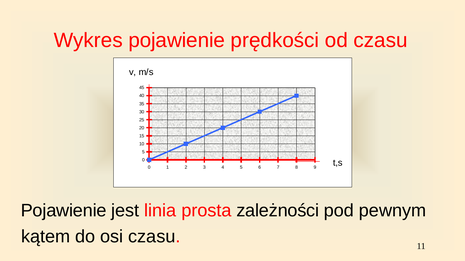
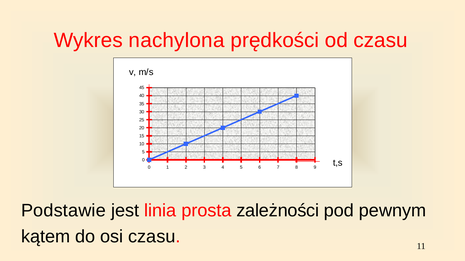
Wykres pojawienie: pojawienie -> nachylona (177, 40)
Pojawienie: Pojawienie -> Podstawie (63, 211)
